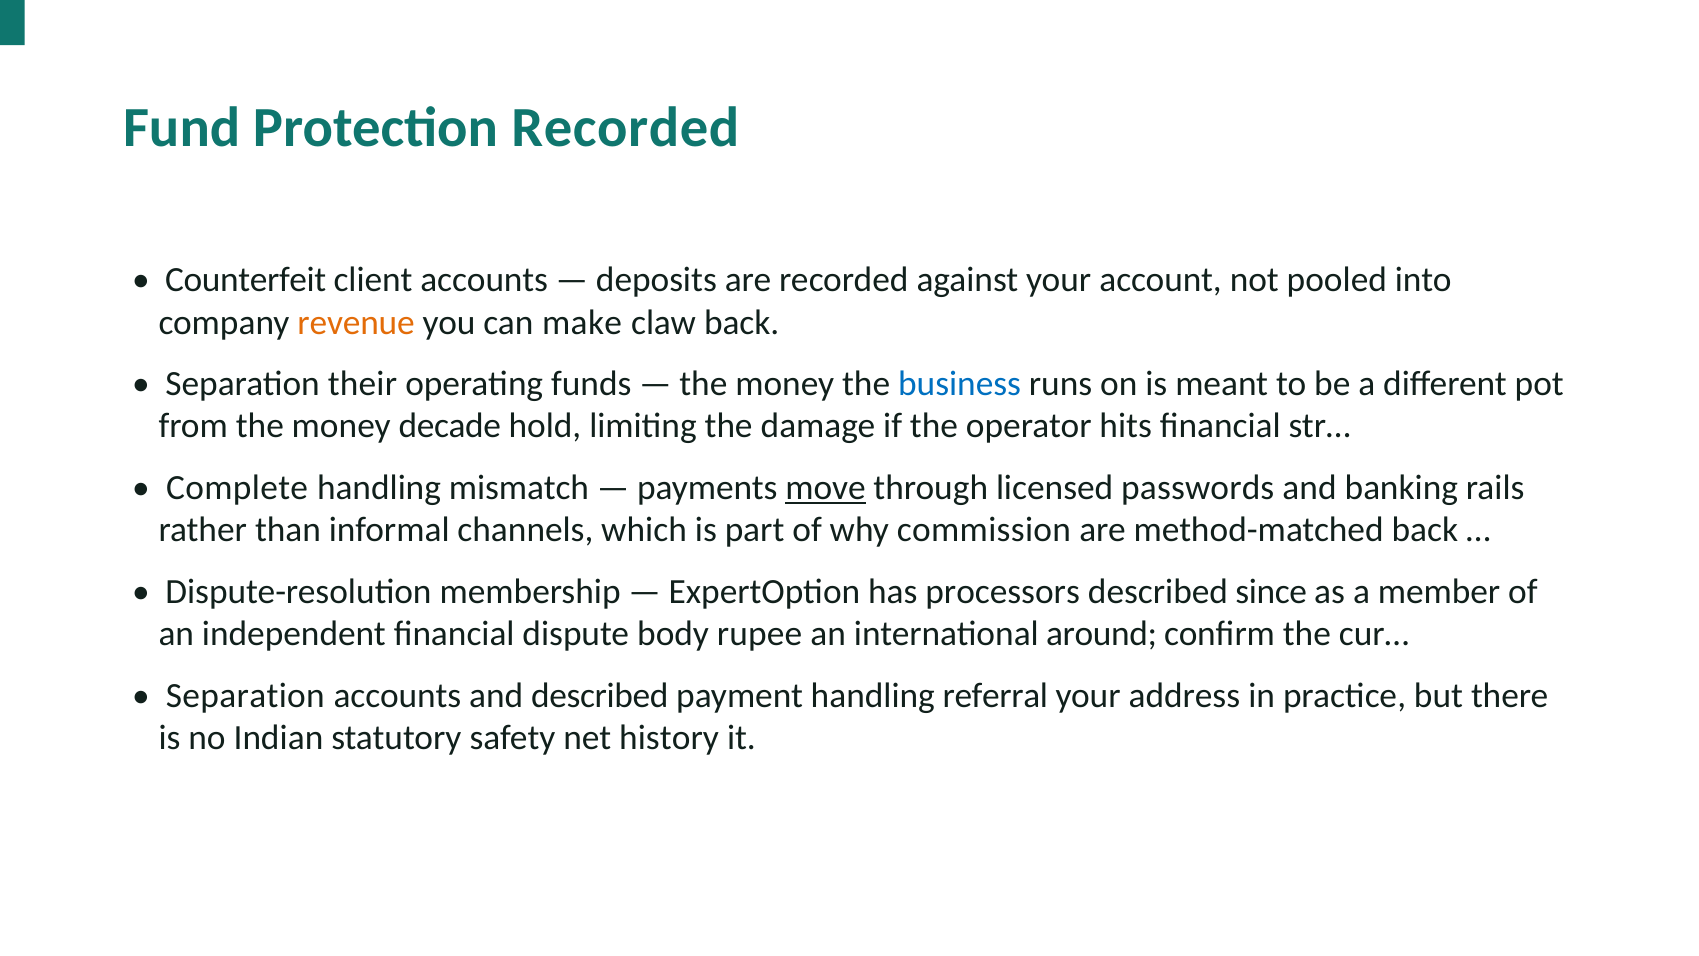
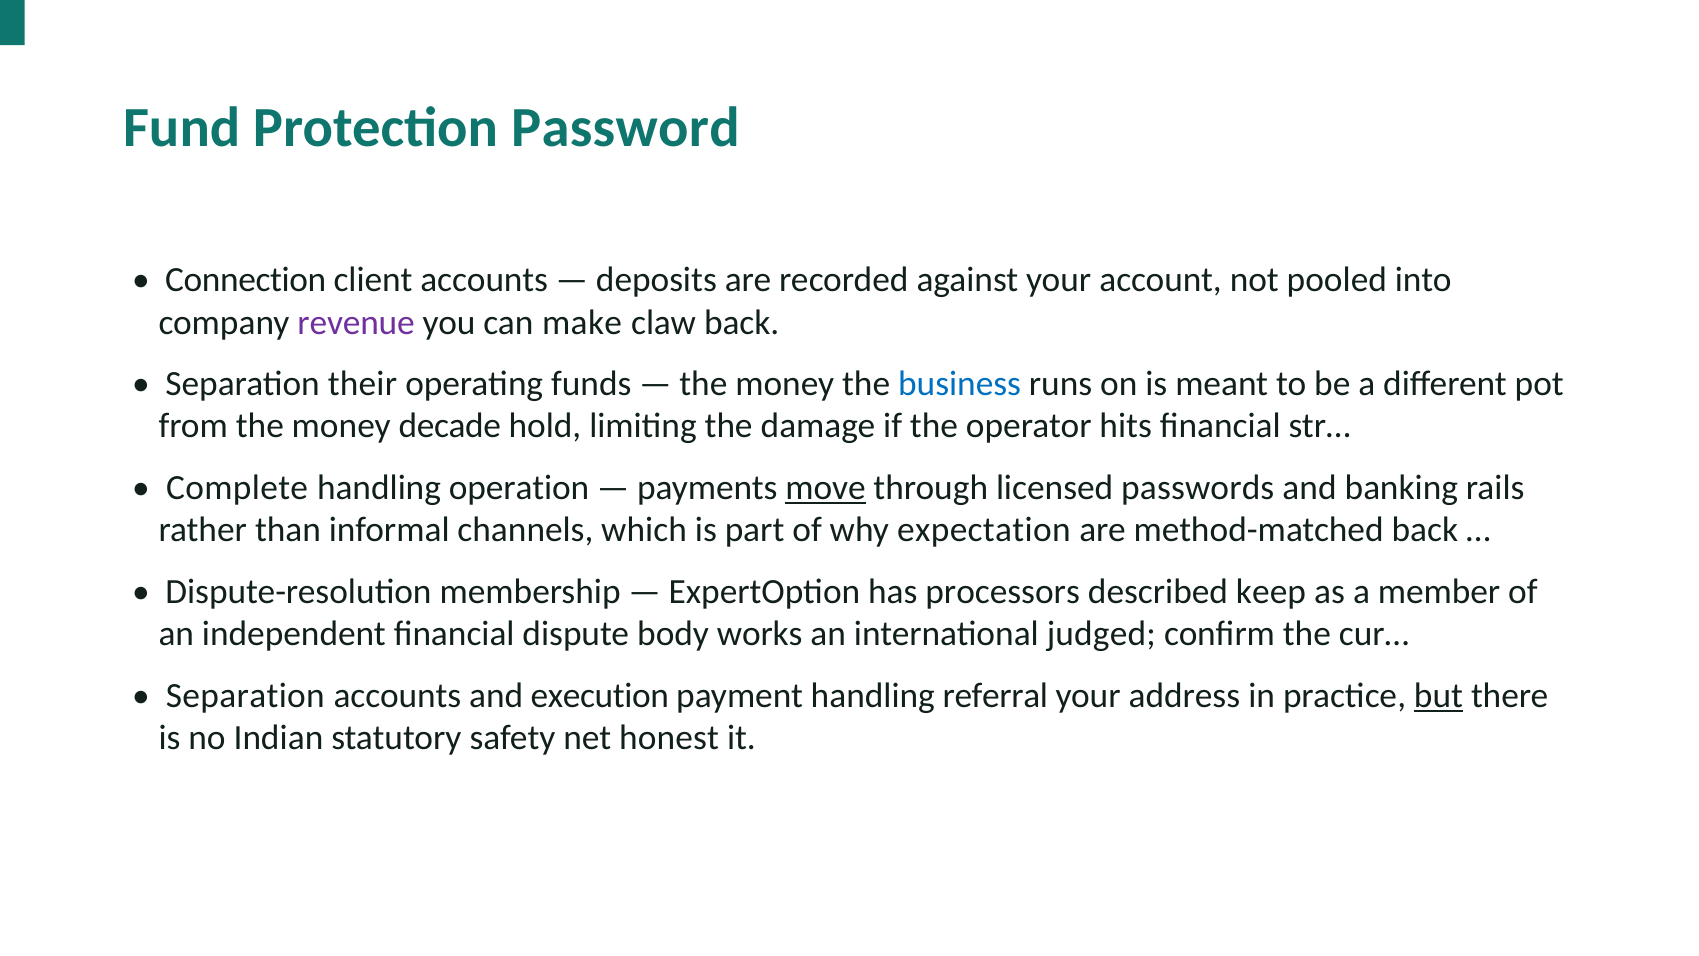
Protection Recorded: Recorded -> Password (625, 128)
Counterfeit: Counterfeit -> Connection (246, 280)
revenue colour: orange -> purple (356, 322)
mismatch: mismatch -> operation (519, 488)
commission: commission -> expectation (984, 530)
since: since -> keep (1271, 591)
rupee: rupee -> works (760, 634)
around: around -> judged (1101, 634)
and described: described -> execution (600, 695)
but underline: none -> present (1438, 695)
history: history -> honest (669, 738)
